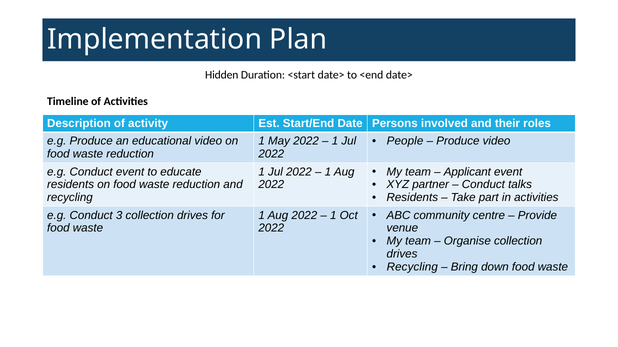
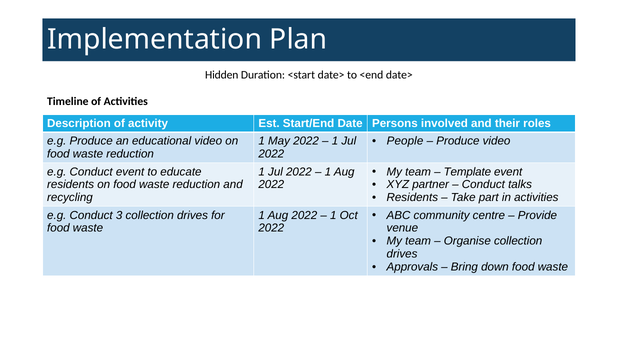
Applicant: Applicant -> Template (467, 172)
Recycling: Recycling -> Approvals (412, 267)
